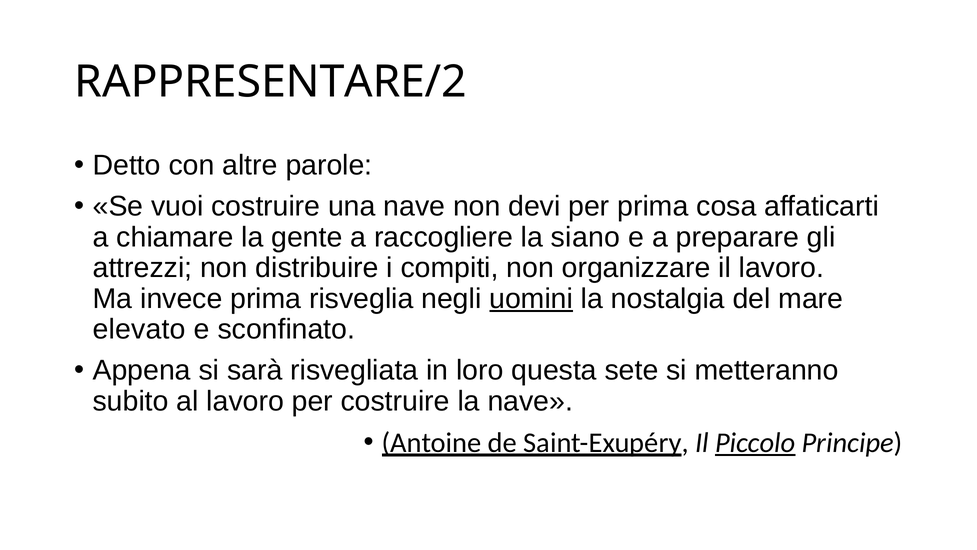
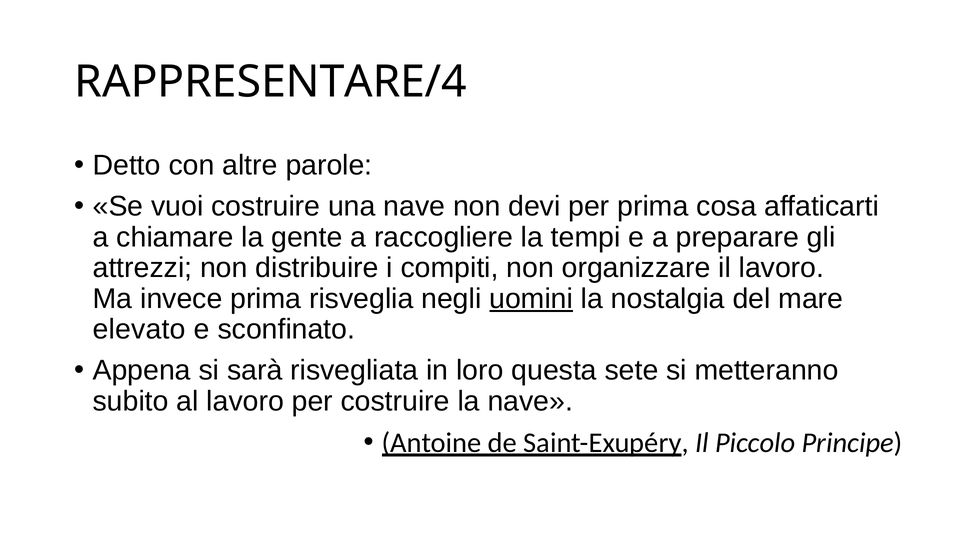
RAPPRESENTARE/2: RAPPRESENTARE/2 -> RAPPRESENTARE/4 (271, 82)
siano: siano -> tempi (586, 237)
Piccolo underline: present -> none (755, 442)
